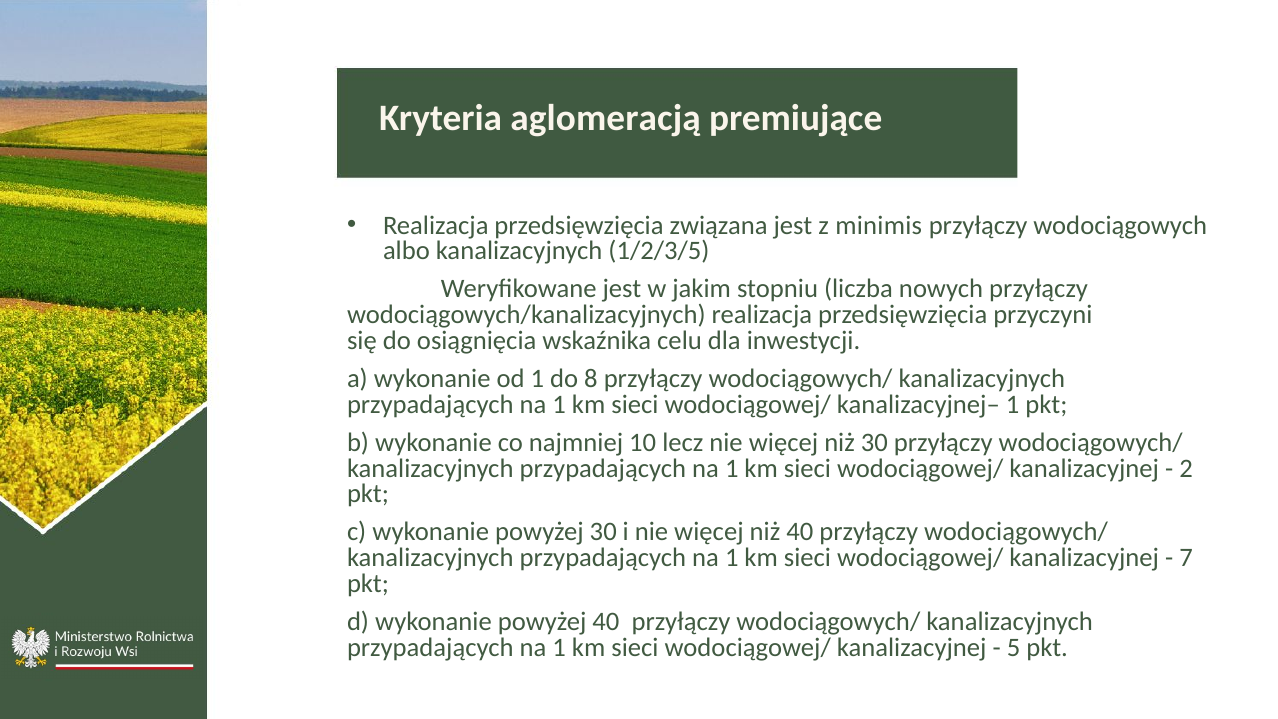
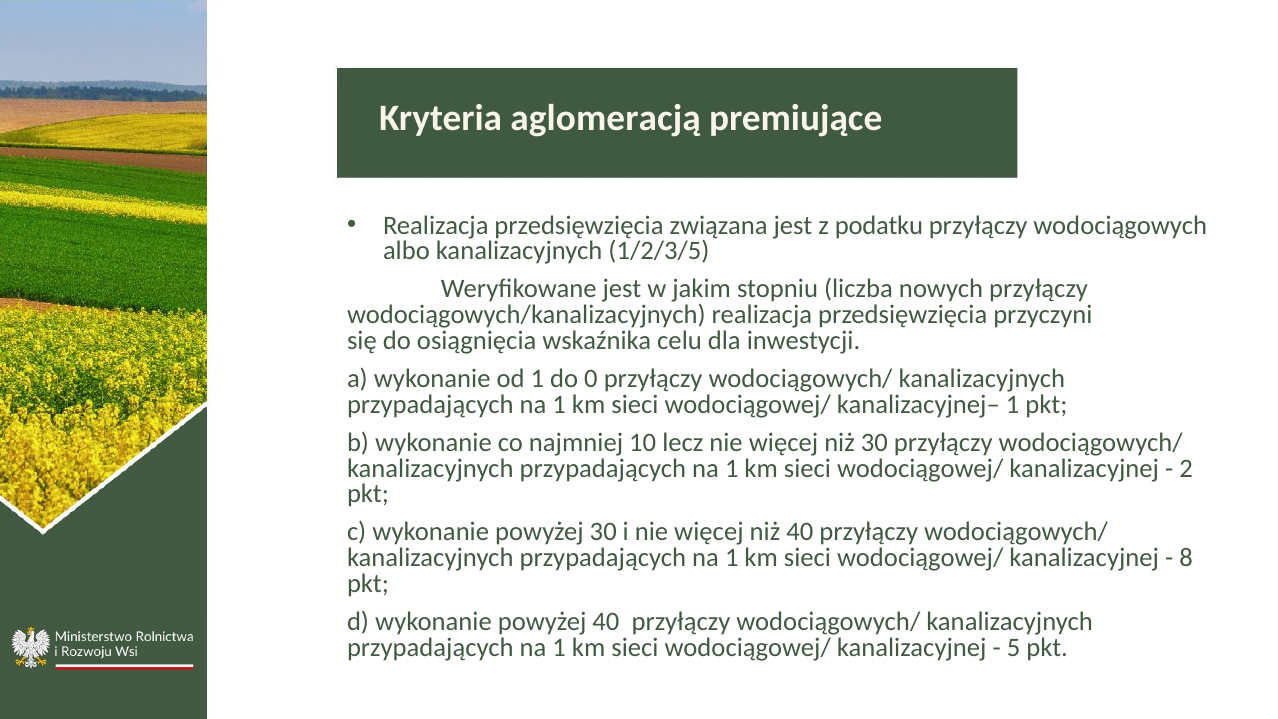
minimis: minimis -> podatku (879, 225)
8: 8 -> 0 (591, 379)
7: 7 -> 8 (1186, 558)
